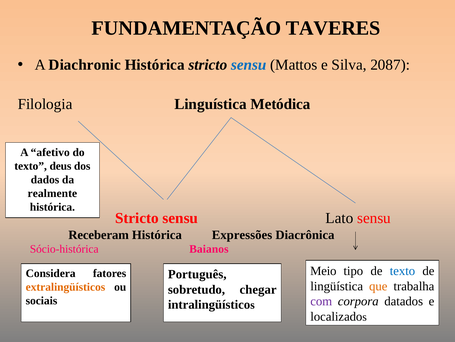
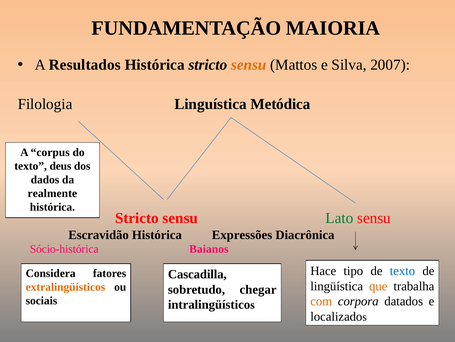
TAVERES: TAVERES -> MAIORIA (333, 28)
Diachronic: Diachronic -> Resultados (85, 65)
sensu colour: blue -> orange (249, 65)
2087: 2087 -> 2007 (390, 65)
afetivo: afetivo -> corpus (50, 152)
Lato colour: black -> green (339, 218)
Receberam: Receberam -> Escravidão (99, 234)
Meio: Meio -> Hace (323, 270)
Português: Português -> Cascadilla (197, 274)
com colour: purple -> orange (321, 301)
